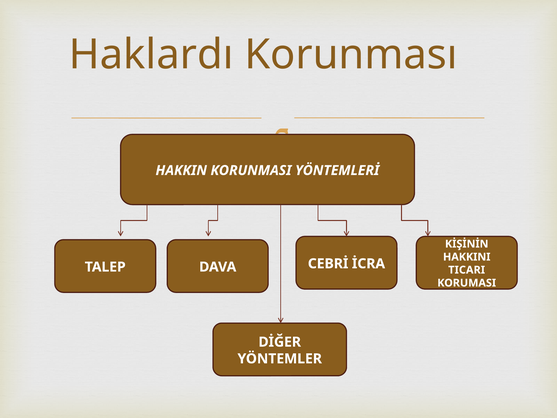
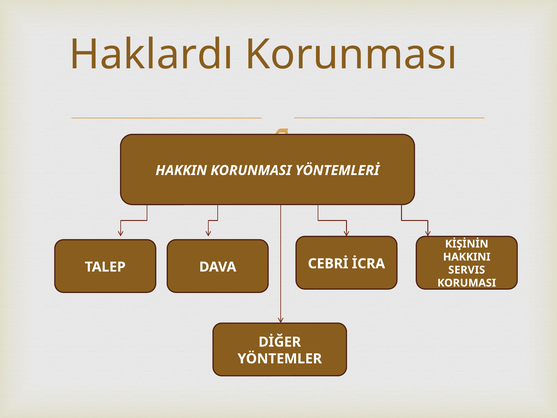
TICARI: TICARI -> SERVIS (467, 270)
